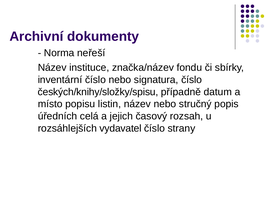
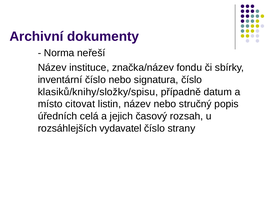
českých/knihy/složky/spisu: českých/knihy/složky/spisu -> klasiků/knihy/složky/spisu (98, 92)
popisu: popisu -> citovat (80, 104)
